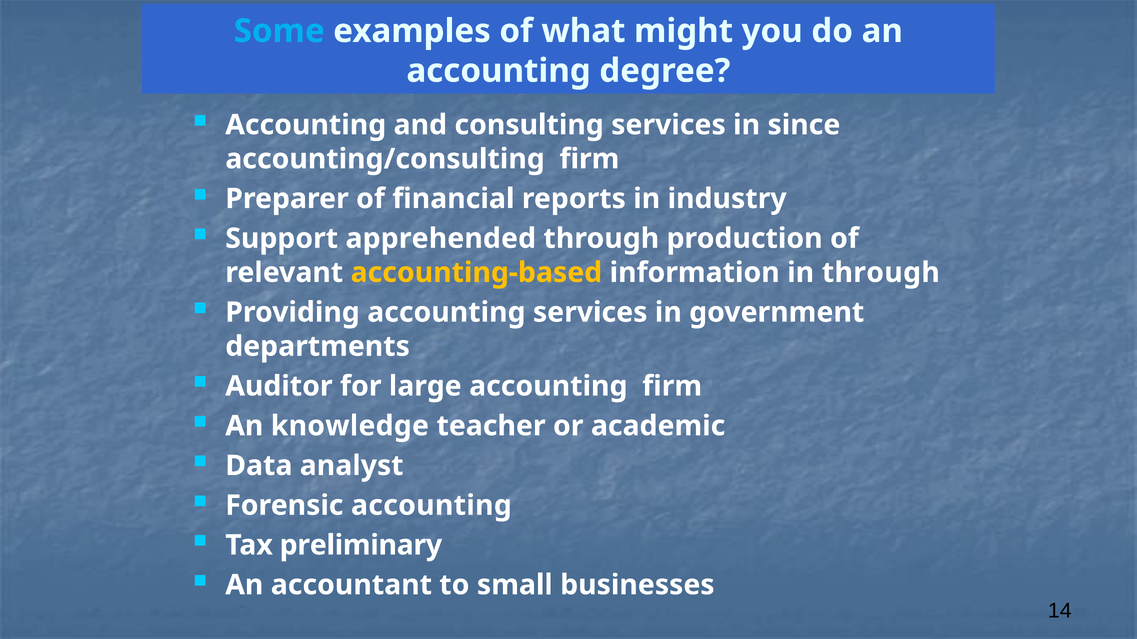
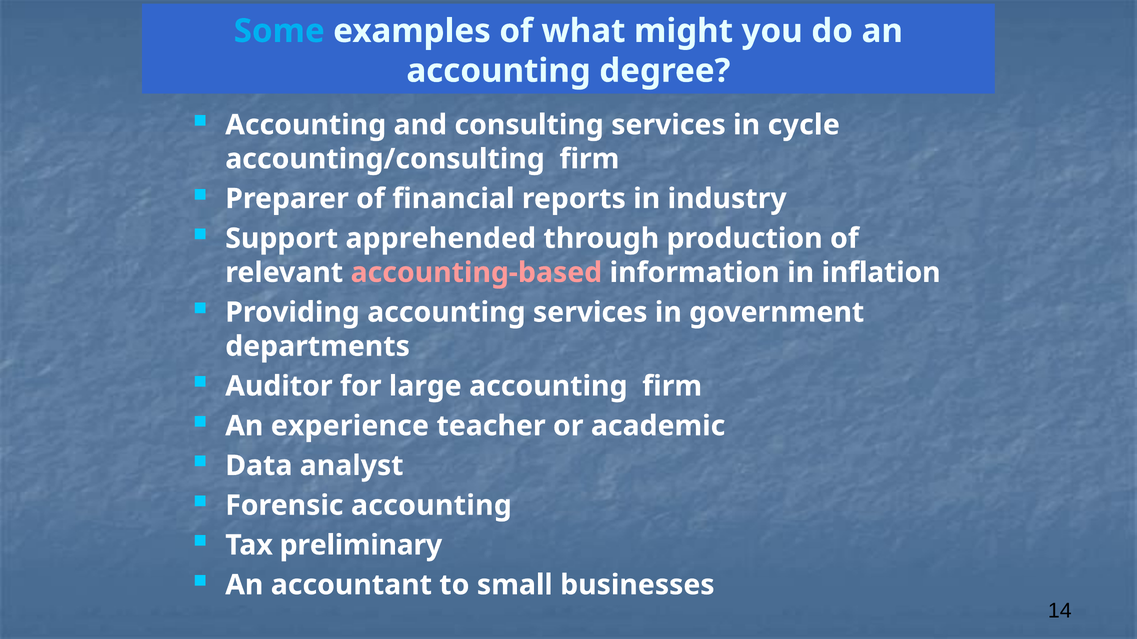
since: since -> cycle (804, 125)
accounting-based colour: yellow -> pink (476, 273)
in through: through -> inflation (881, 273)
knowledge: knowledge -> experience (350, 426)
